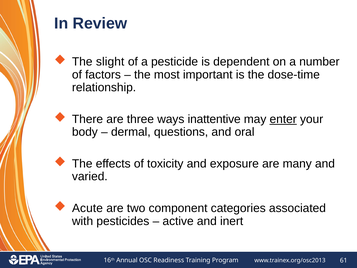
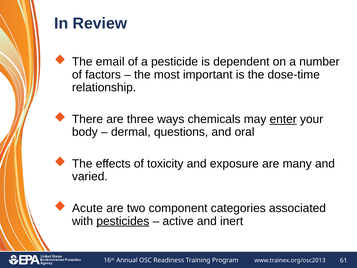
slight: slight -> email (110, 62)
inattentive: inattentive -> chemicals (214, 119)
pesticides underline: none -> present (123, 221)
